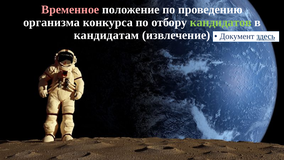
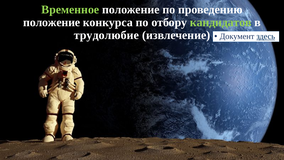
Временное colour: pink -> light green (70, 10)
организма: организма -> положение (52, 22)
кандидатам: кандидатам -> трудолюбие (106, 35)
